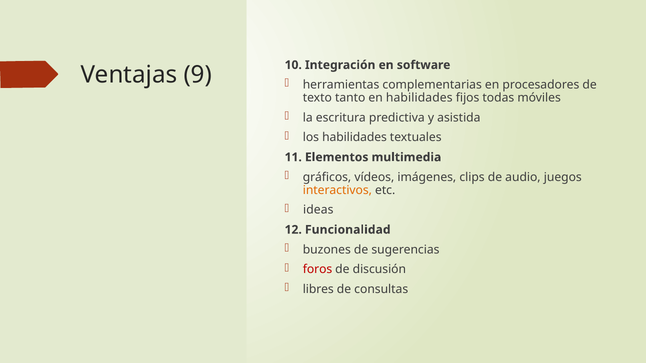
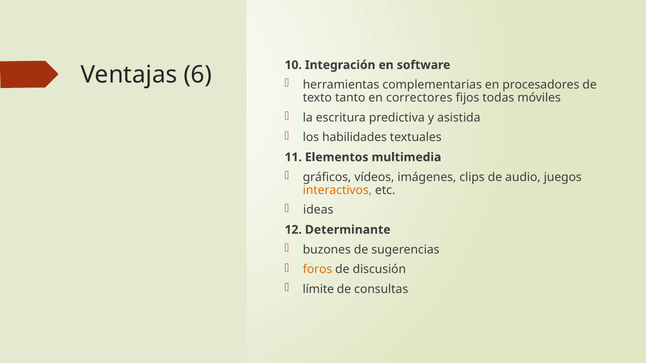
9: 9 -> 6 (198, 75)
en habilidades: habilidades -> correctores (419, 98)
Funcionalidad: Funcionalidad -> Determinante (348, 230)
foros colour: red -> orange (318, 270)
libres: libres -> límite (318, 289)
